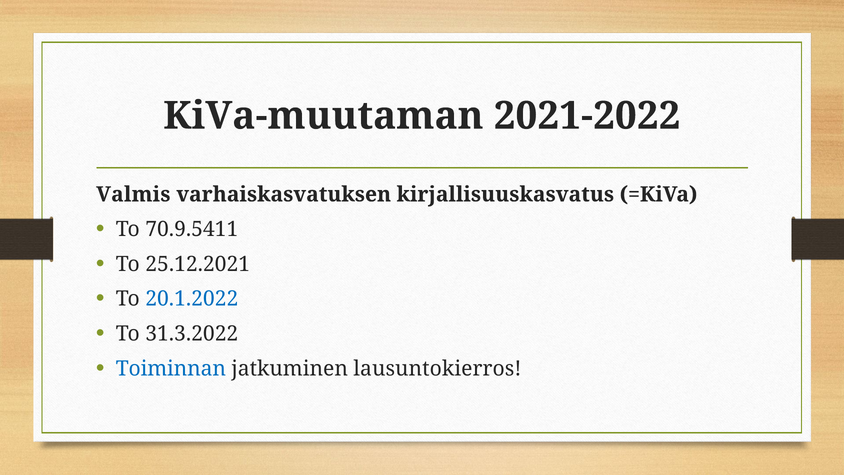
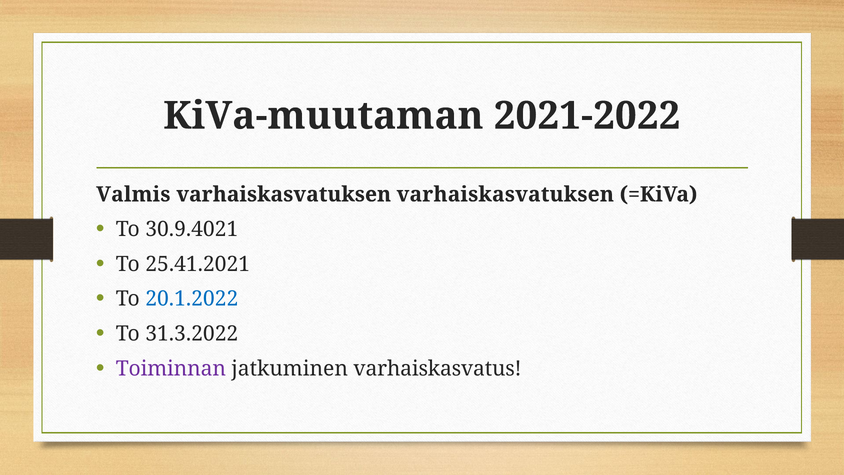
varhaiskasvatuksen kirjallisuuskasvatus: kirjallisuuskasvatus -> varhaiskasvatuksen (505, 194)
70.9.5411: 70.9.5411 -> 30.9.4021 (192, 229)
25.12.2021: 25.12.2021 -> 25.41.2021 (198, 264)
Toiminnan colour: blue -> purple (171, 368)
lausuntokierros: lausuntokierros -> varhaiskasvatus (438, 368)
